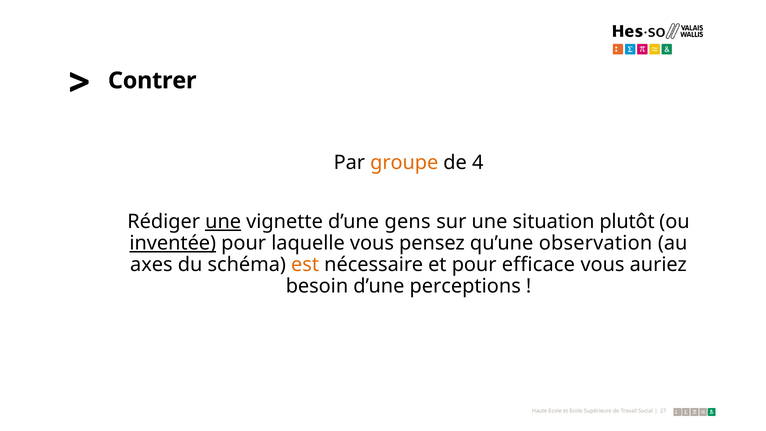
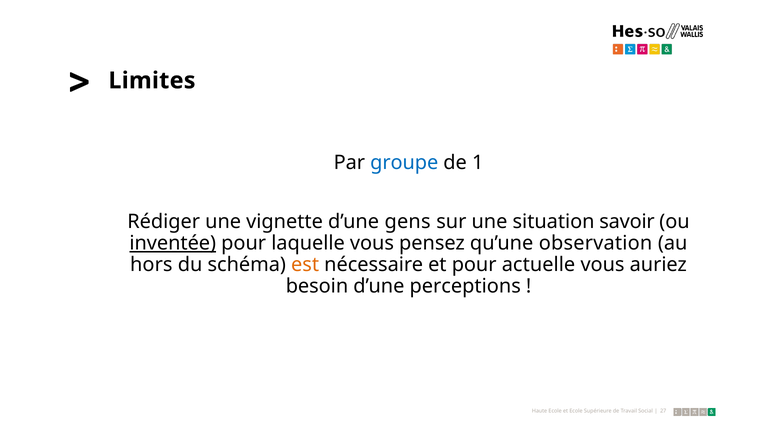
Contrer: Contrer -> Limites (152, 81)
groupe colour: orange -> blue (404, 163)
4: 4 -> 1 (478, 163)
une underline: present -> none (223, 222)
plutôt: plutôt -> savoir (627, 222)
axes: axes -> hors (151, 265)
efficace: efficace -> actuelle (538, 265)
